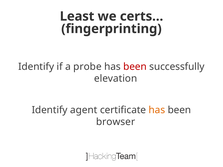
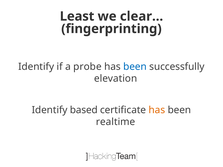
certs…: certs… -> clear… (142, 16)
been colour: red -> blue (135, 67)
agent: agent -> based (84, 110)
browser: browser -> realtime (116, 122)
